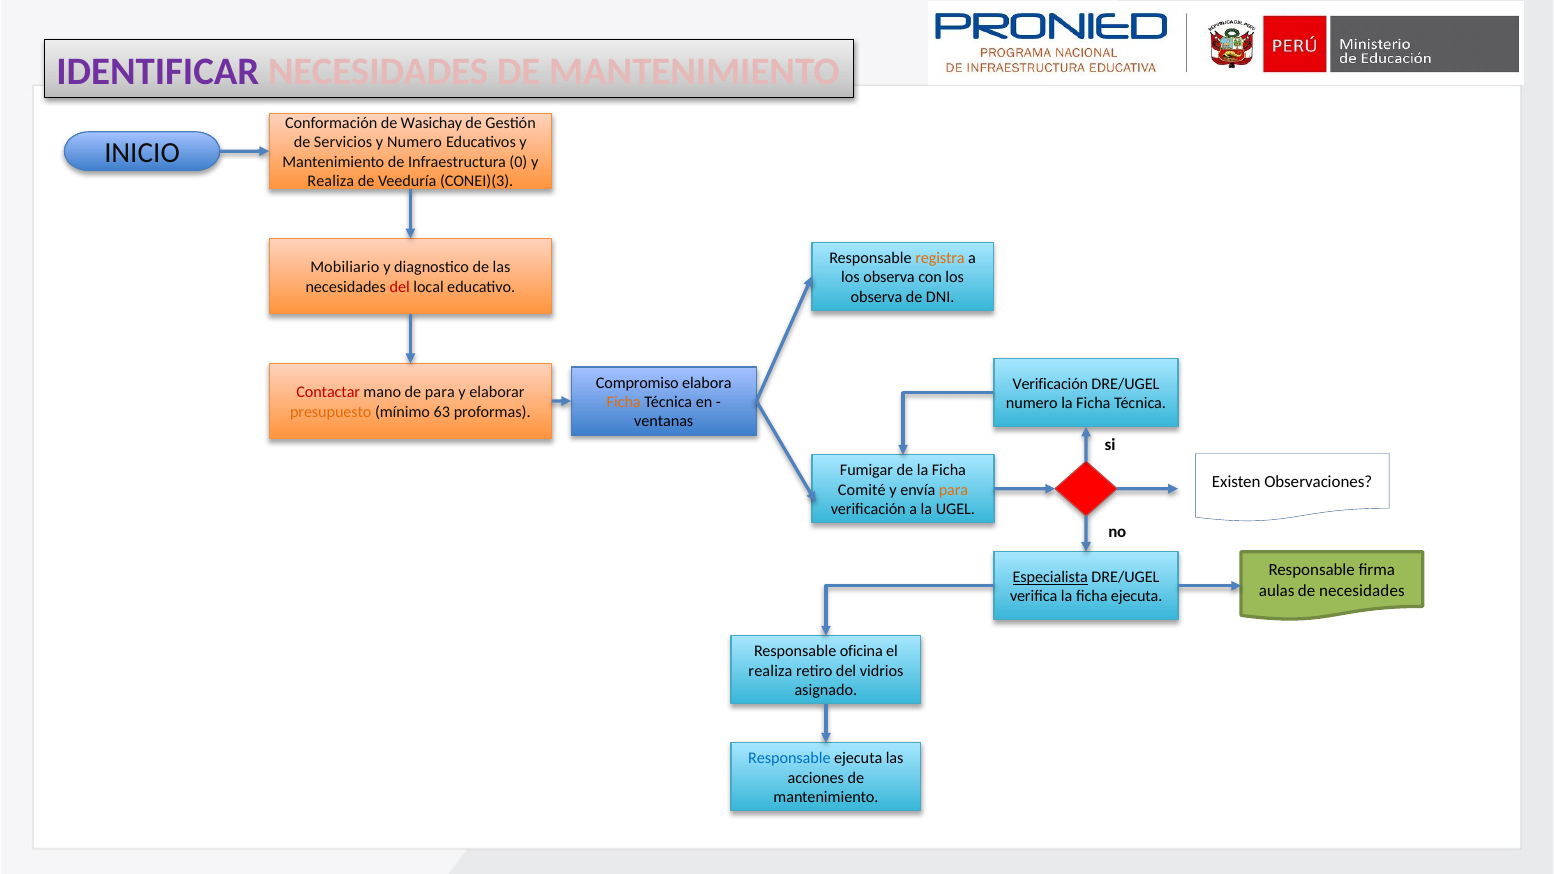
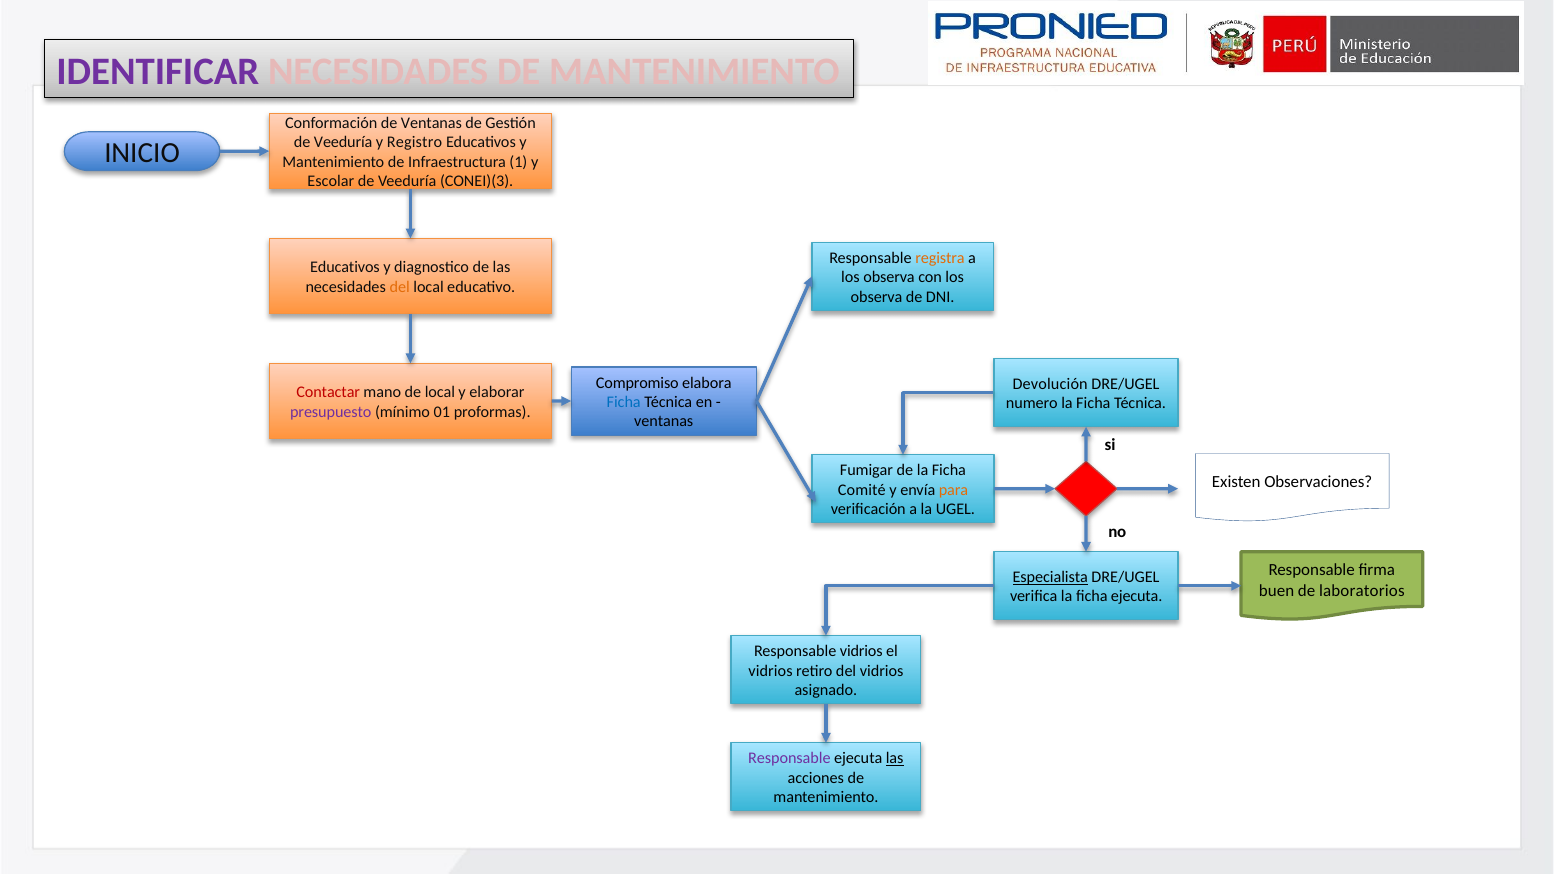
de Wasichay: Wasichay -> Ventanas (431, 123)
Servicios: Servicios -> Veeduría (343, 143)
y Numero: Numero -> Registro (415, 143)
0: 0 -> 1 (518, 162)
Realiza: Realiza -> Escolar (331, 181)
Mobiliario: Mobiliario -> Educativos (345, 267)
del colour: red -> orange (400, 287)
Verificación: Verificación -> Devolución (1050, 384)
de para: para -> local (440, 392)
Ficha colour: orange -> blue (624, 402)
presupuesto colour: orange -> purple (331, 412)
63: 63 -> 01 (442, 412)
aulas: aulas -> buen (1277, 590)
de necesidades: necesidades -> laboratorios (1362, 590)
Responsable oficina: oficina -> vidrios (861, 651)
realiza: realiza -> vidrios (770, 671)
Responsable colour: blue -> purple (789, 759)
las underline: none -> present (895, 759)
